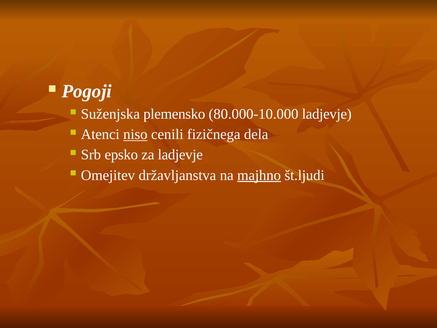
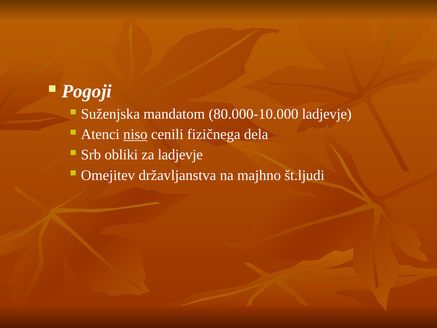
plemensko: plemensko -> mandatom (174, 114)
epsko: epsko -> obliki (121, 155)
majhno underline: present -> none (259, 175)
